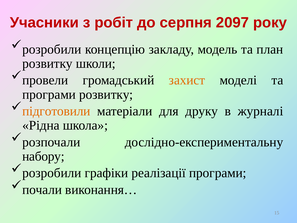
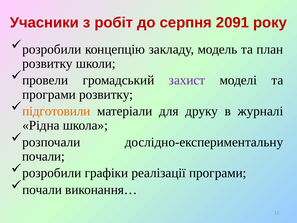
2097: 2097 -> 2091 (232, 23)
захист colour: orange -> purple (187, 80)
набору: набору -> почали (43, 156)
